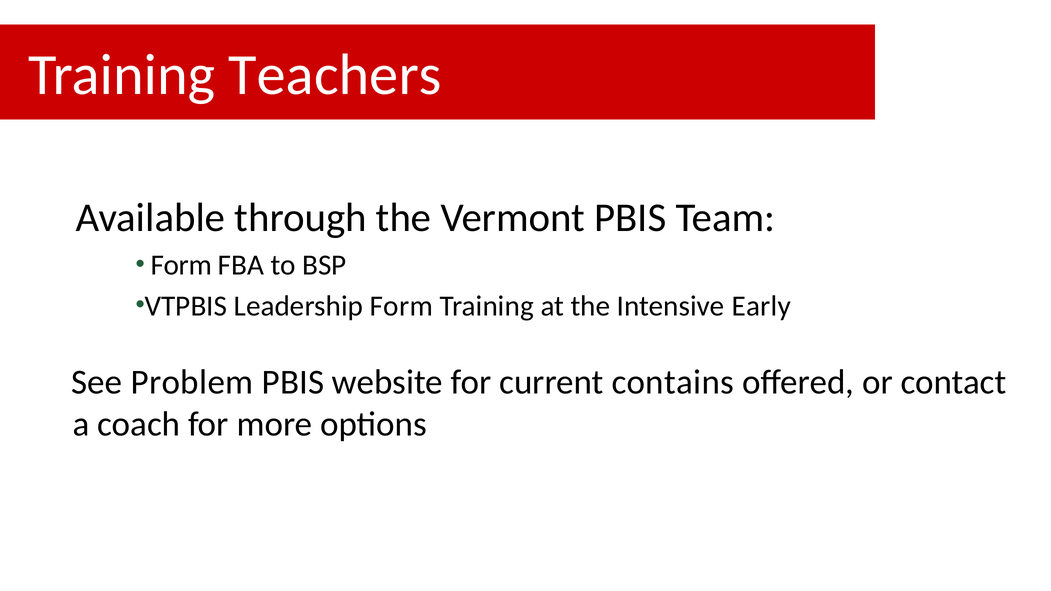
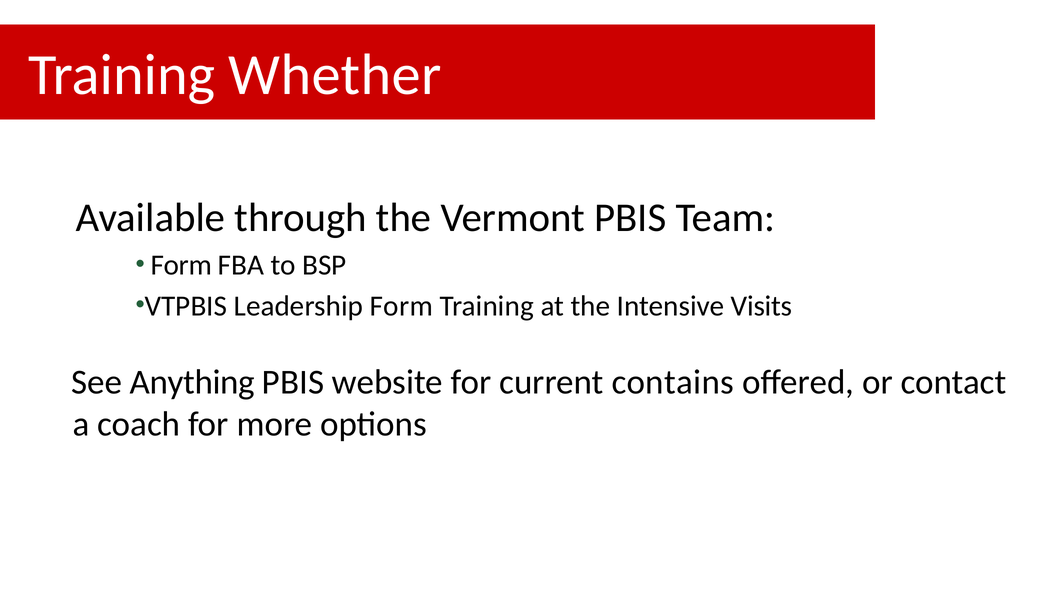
Teachers: Teachers -> Whether (335, 75)
Early: Early -> Visits (762, 306)
Problem: Problem -> Anything (192, 382)
